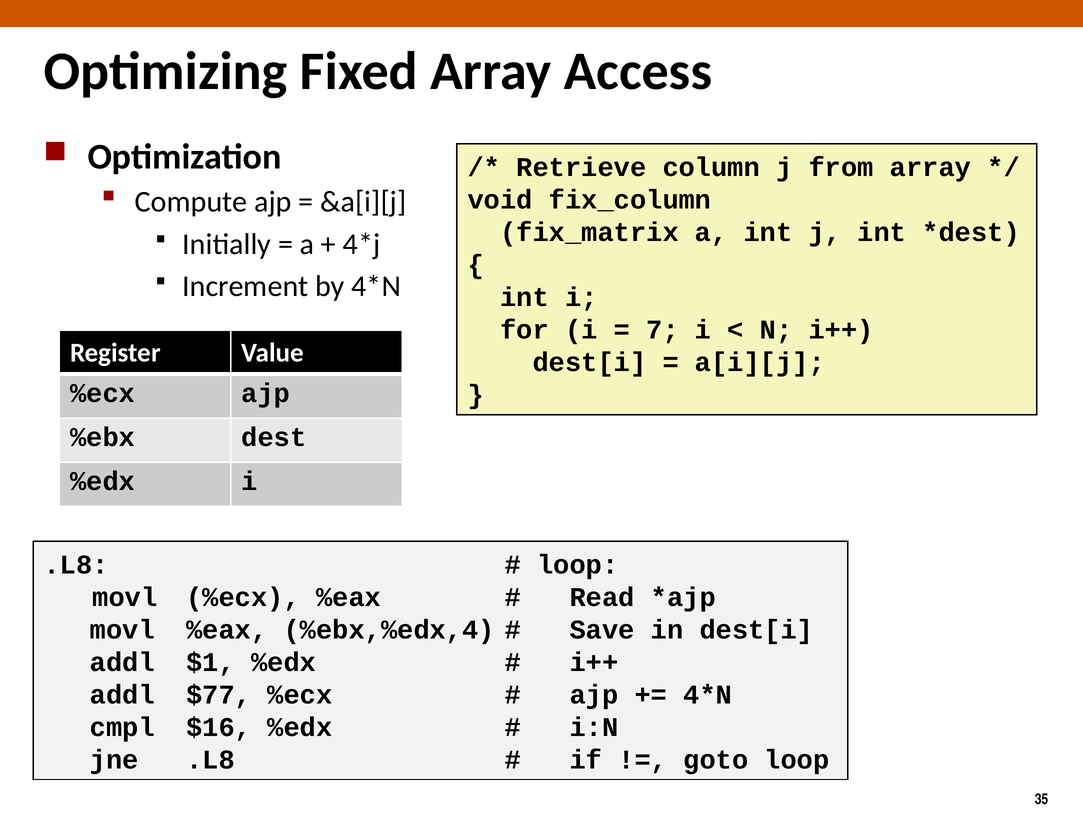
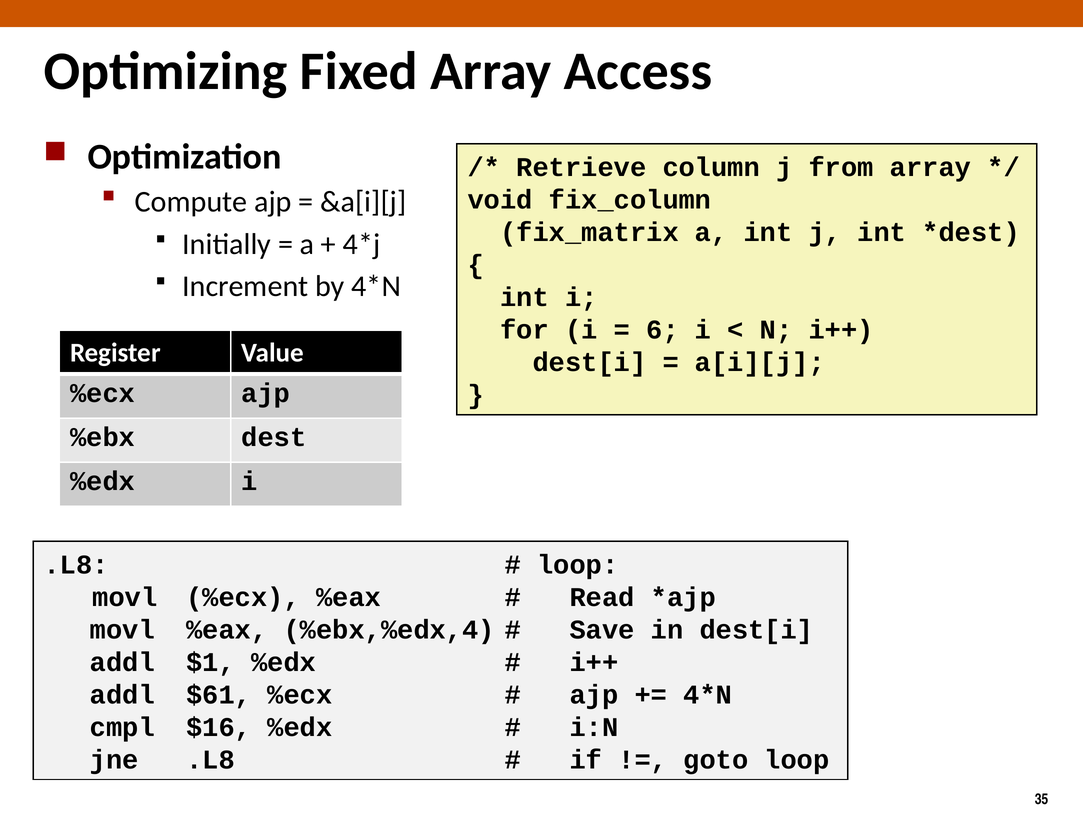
7: 7 -> 6 (663, 330)
$77: $77 -> $61 (219, 694)
